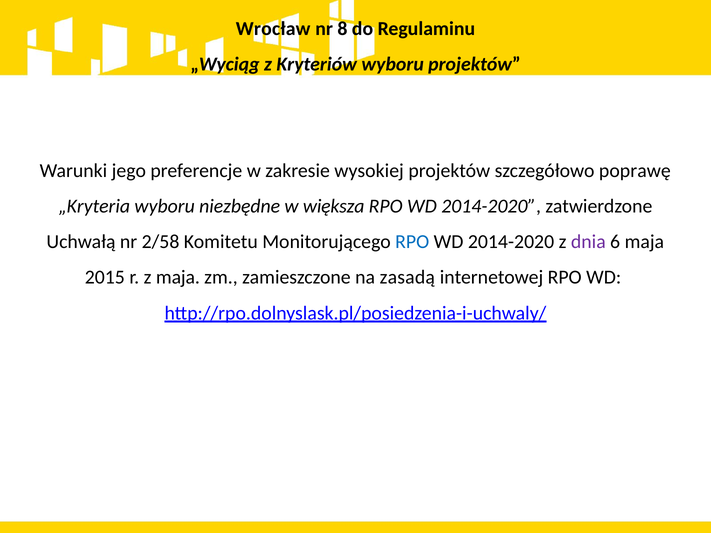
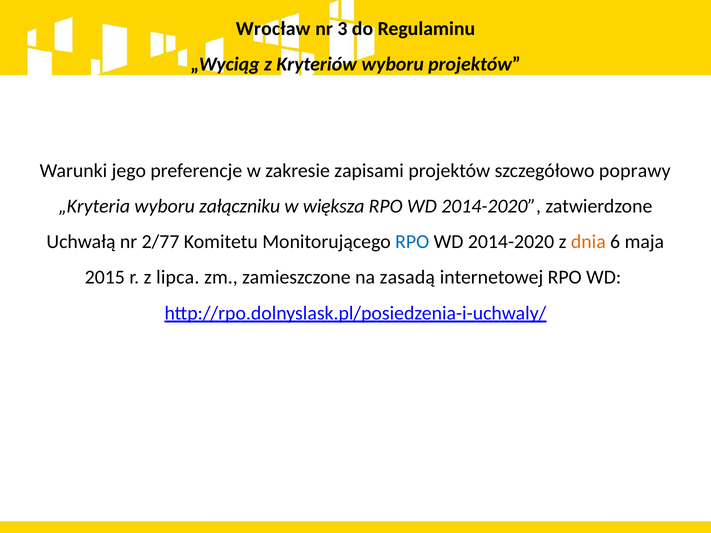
8: 8 -> 3 (342, 29)
wysokiej: wysokiej -> zapisami (369, 171)
poprawę: poprawę -> poprawy (635, 171)
niezbędne: niezbędne -> załączniku (240, 206)
2/58: 2/58 -> 2/77 (161, 242)
dnia colour: purple -> orange (588, 242)
z maja: maja -> lipca (178, 277)
